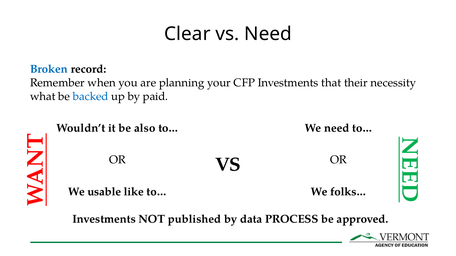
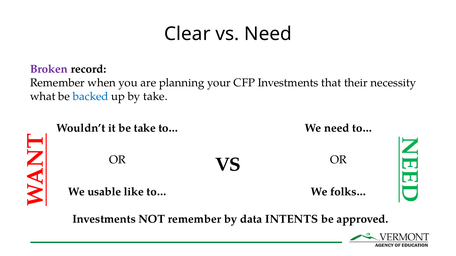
Broken colour: blue -> purple (49, 69)
by paid: paid -> take (155, 97)
be also: also -> take (145, 128)
NOT published: published -> remember (195, 220)
PROCESS: PROCESS -> INTENTS (292, 220)
